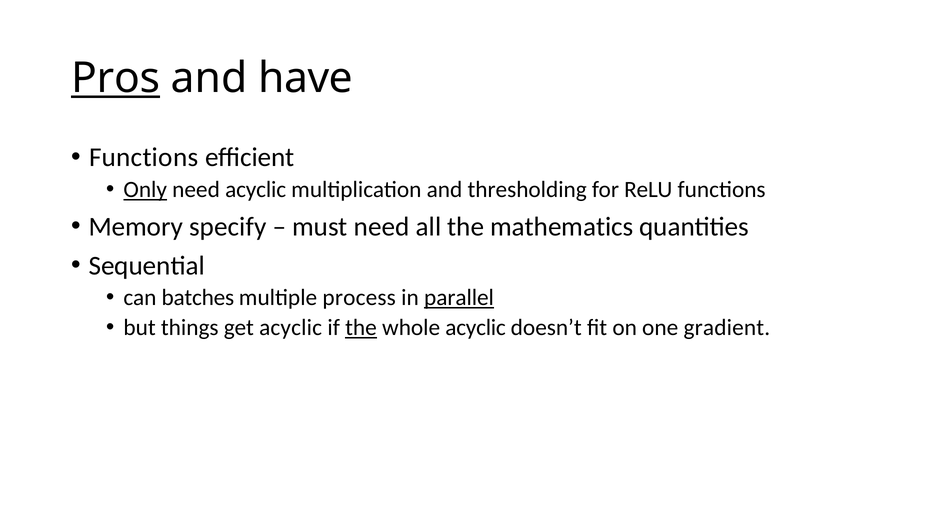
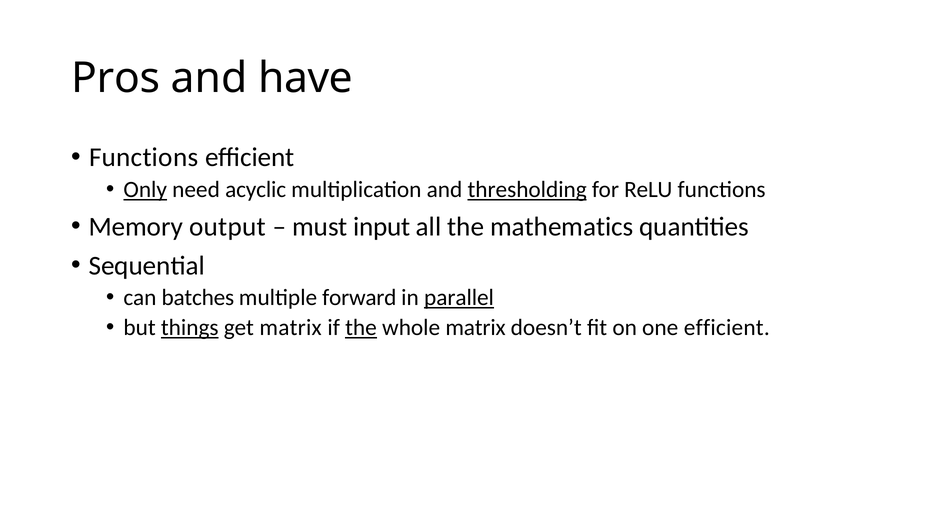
Pros underline: present -> none (116, 78)
thresholding underline: none -> present (527, 190)
specify: specify -> output (228, 227)
must need: need -> input (382, 227)
process: process -> forward (359, 298)
things underline: none -> present (190, 328)
get acyclic: acyclic -> matrix (291, 328)
whole acyclic: acyclic -> matrix (476, 328)
one gradient: gradient -> efficient (727, 328)
